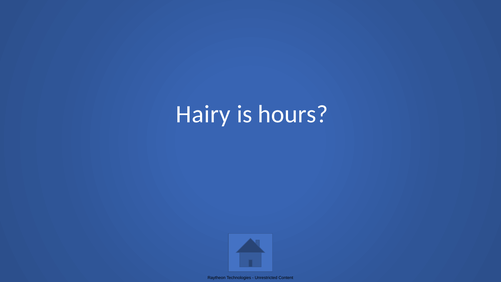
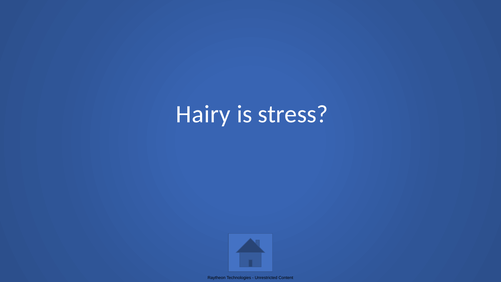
hours: hours -> stress (293, 114)
